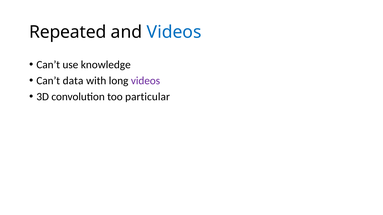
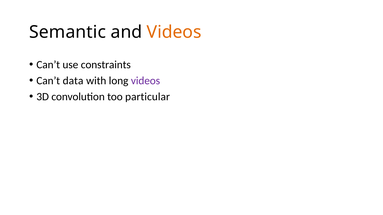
Repeated: Repeated -> Semantic (68, 32)
Videos colour: blue -> orange (174, 32)
knowledge: knowledge -> constraints (106, 65)
